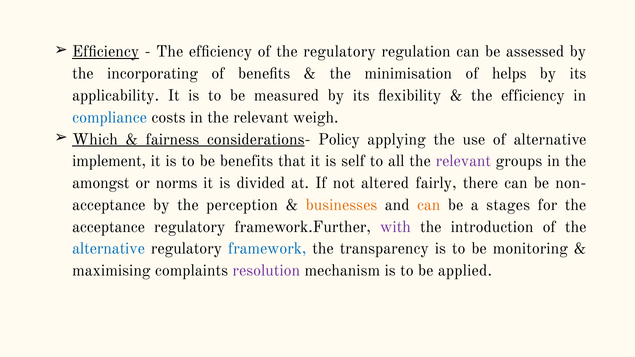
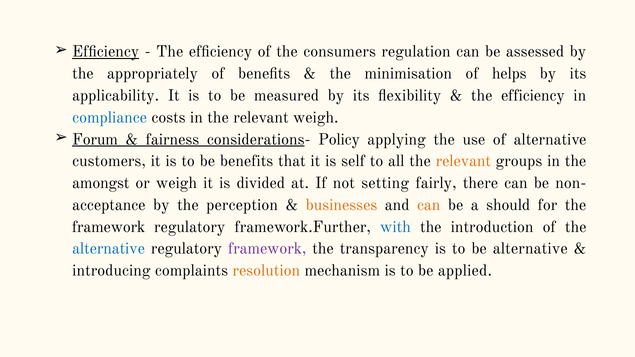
the regulatory: regulatory -> consumers (340, 52)
incorporating: incorporating -> appropriately (153, 74)
Which: Which -> Forum (95, 139)
implement: implement -> customers (109, 161)
relevant colour: purple -> orange (463, 161)
or norms: norms -> weigh (176, 183)
altered: altered -> setting (385, 183)
stages: stages -> should (508, 205)
acceptance: acceptance -> framework (109, 227)
with colour: purple -> blue (395, 227)
framework colour: blue -> purple (267, 249)
be monitoring: monitoring -> alternative (530, 249)
maximising: maximising -> introducing (111, 271)
resolution colour: purple -> orange (266, 271)
